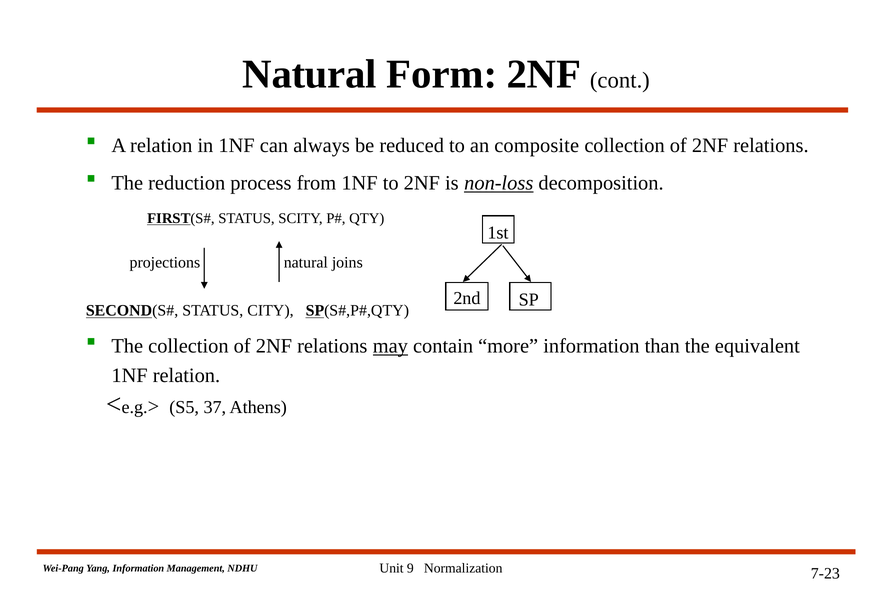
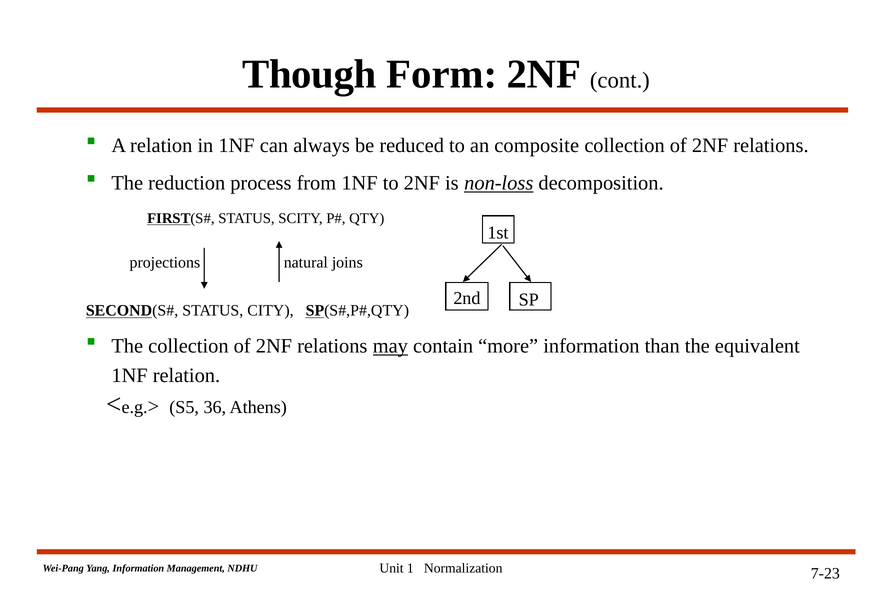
Natural: Natural -> Though (309, 74)
37: 37 -> 36 (215, 407)
9: 9 -> 1 (410, 568)
